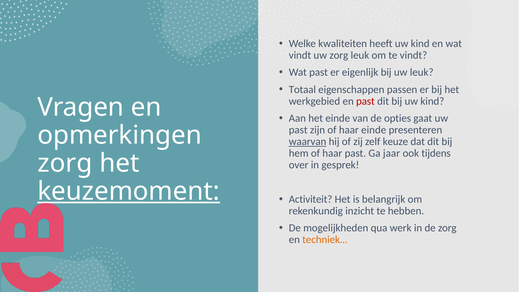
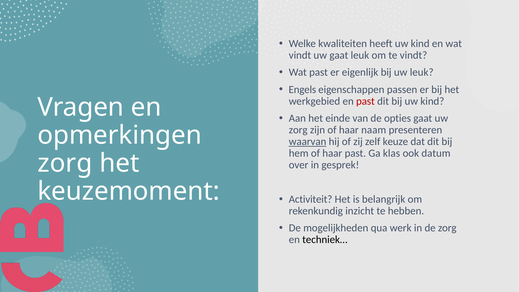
uw zorg: zorg -> gaat (339, 55)
Totaal: Totaal -> Engels (302, 89)
past: past -> zorg (298, 130)
haar einde: einde -> naam (374, 130)
jaar: jaar -> klas (392, 153)
tijdens: tijdens -> datum (436, 153)
keuzemoment underline: present -> none (129, 191)
techniek… colour: orange -> black (325, 240)
